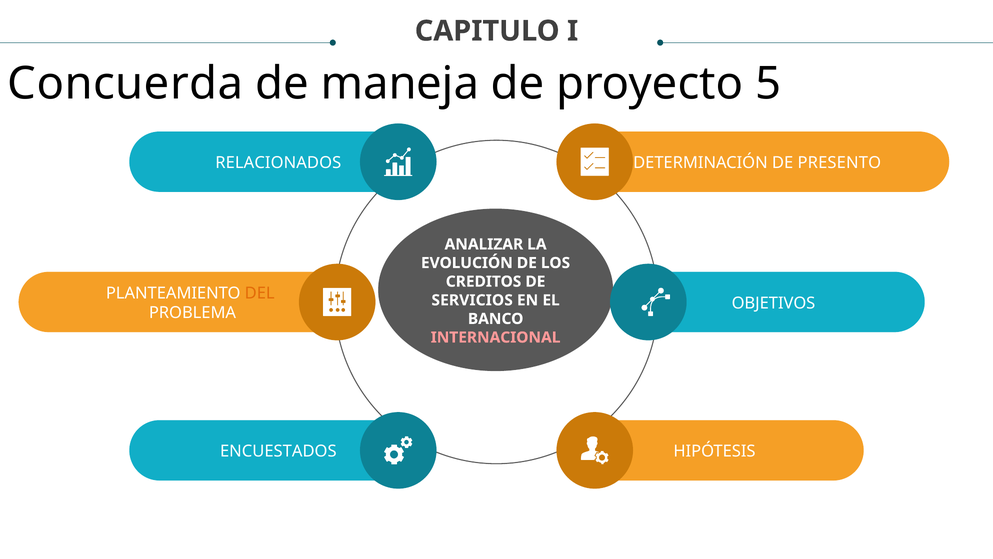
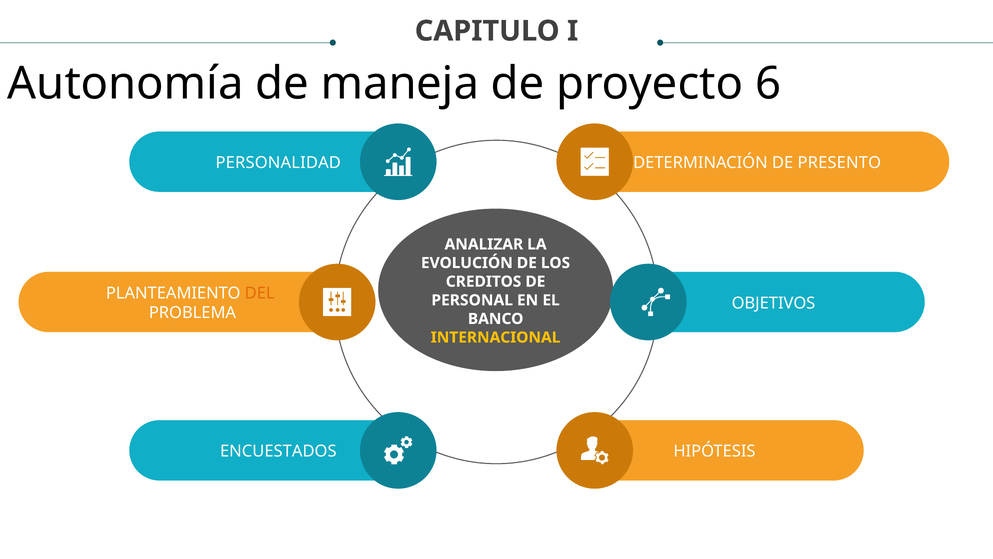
Concuerda: Concuerda -> Autonomía (126, 83)
5: 5 -> 6 (768, 83)
RELACIONADOS: RELACIONADOS -> PERSONALIDAD (278, 163)
SERVICIOS: SERVICIOS -> PERSONAL (472, 300)
INTERNACIONAL colour: pink -> yellow (496, 337)
